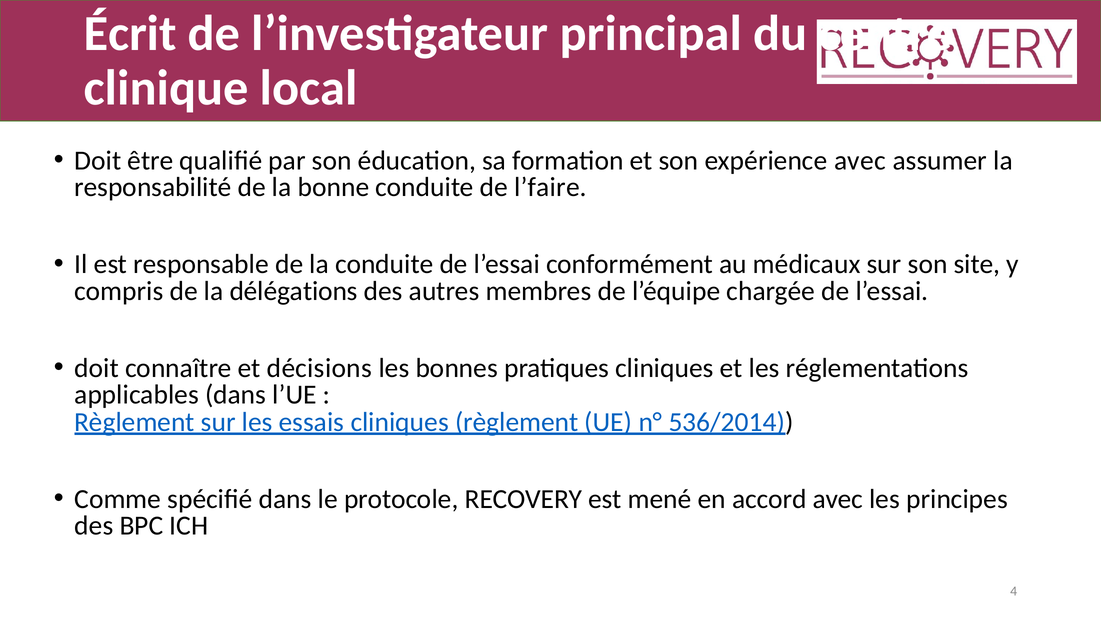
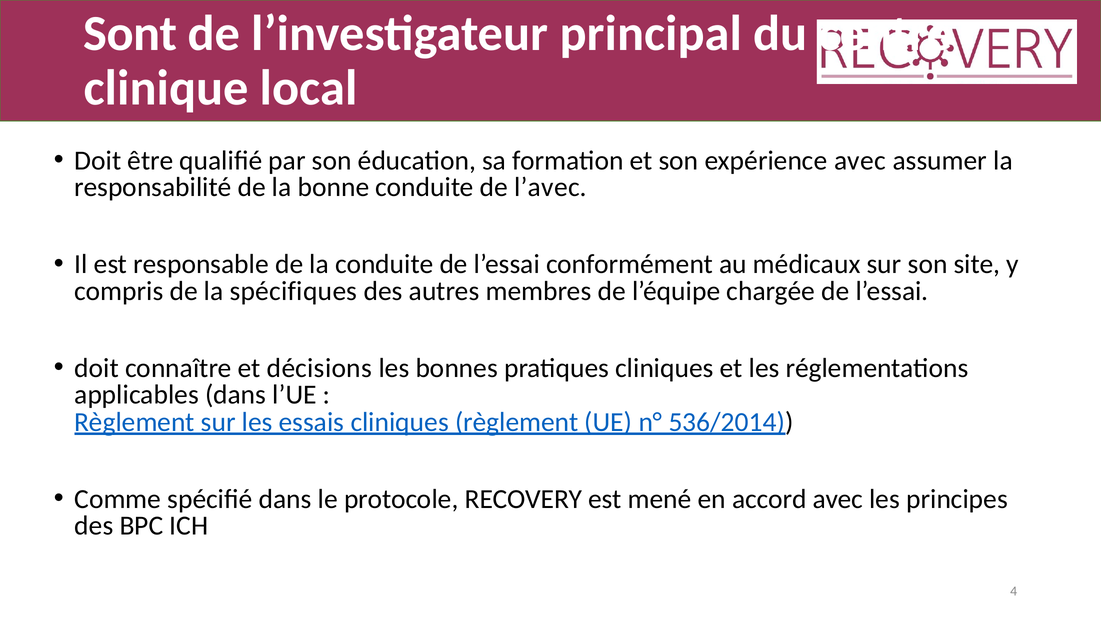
Écrit: Écrit -> Sont (130, 34)
l’faire: l’faire -> l’avec (551, 187)
délégations: délégations -> spécifiques (293, 291)
